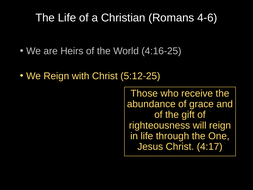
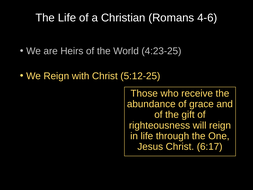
4:16-25: 4:16-25 -> 4:23-25 (161, 51)
4:17: 4:17 -> 6:17 (210, 146)
